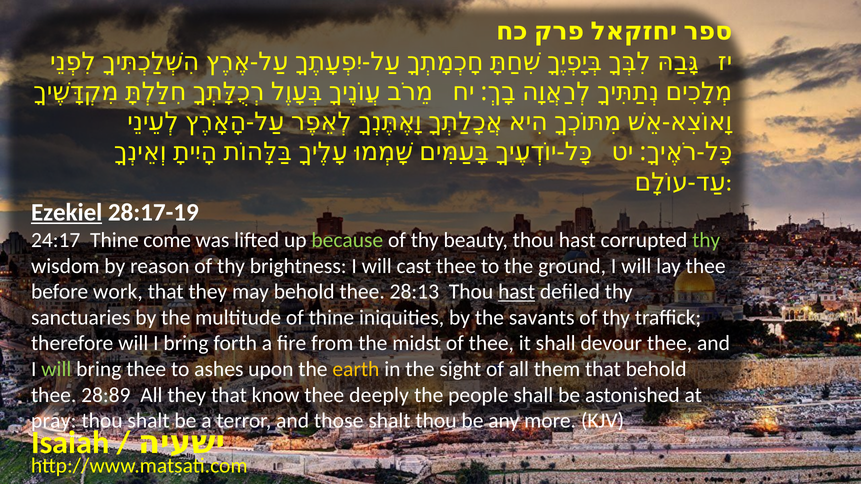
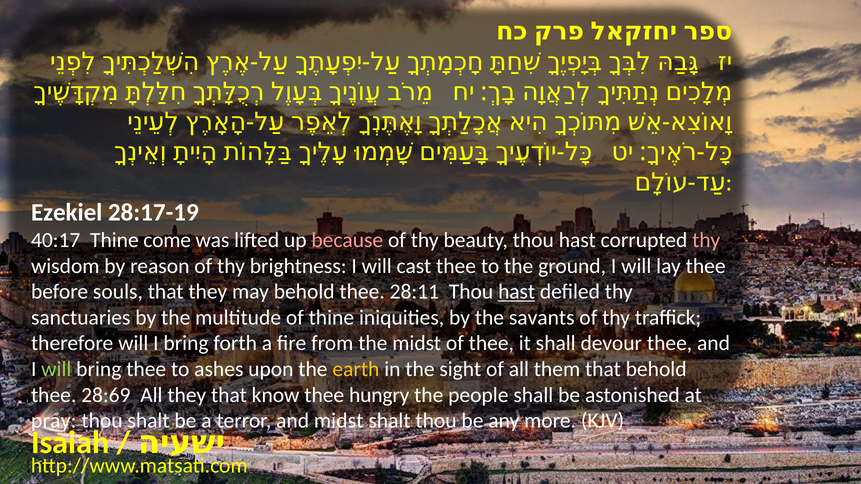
Ezekiel underline: present -> none (67, 213)
24:17: 24:17 -> 40:17 (56, 240)
because colour: light green -> pink (347, 240)
thy colour: light green -> pink (706, 240)
work: work -> souls (118, 292)
28:13: 28:13 -> 28:11 (414, 292)
28:89: 28:89 -> 28:69 (106, 395)
deeply: deeply -> hungry (379, 395)
and those: those -> midst (339, 421)
